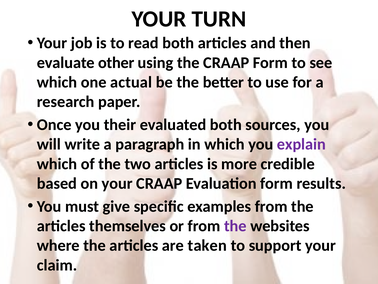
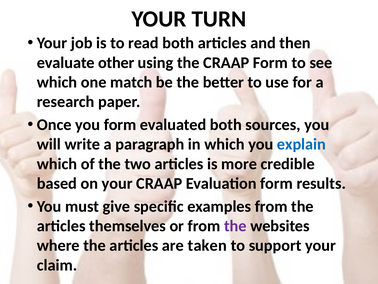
actual: actual -> match (131, 82)
you their: their -> form (120, 125)
explain colour: purple -> blue (301, 144)
